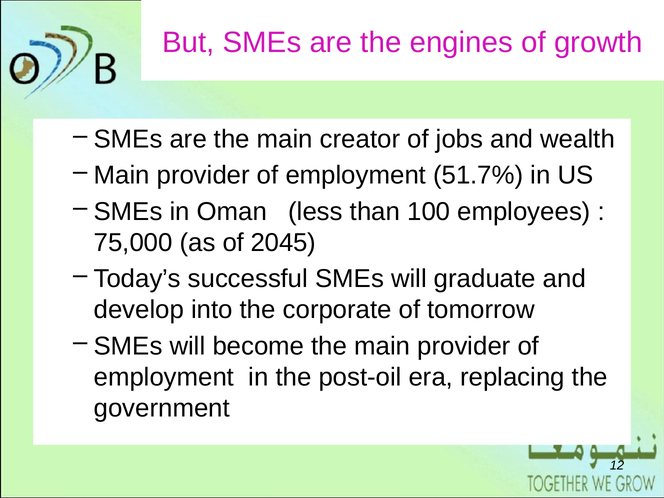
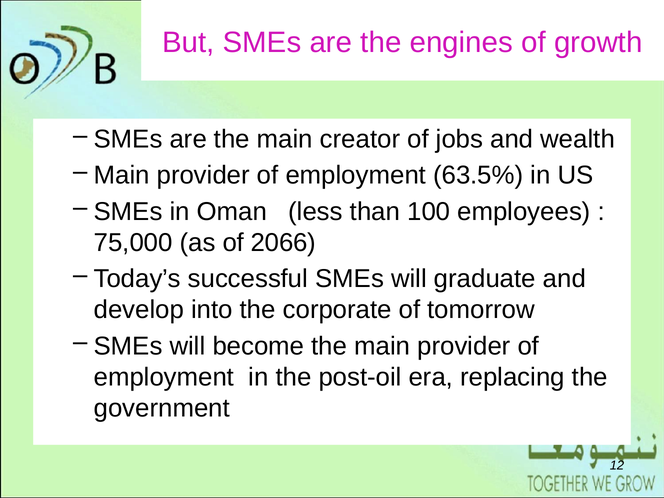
51.7%: 51.7% -> 63.5% (478, 175)
2045: 2045 -> 2066 (283, 243)
